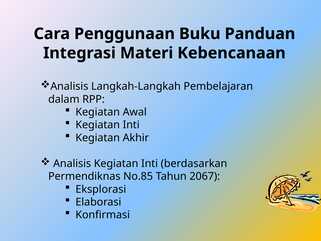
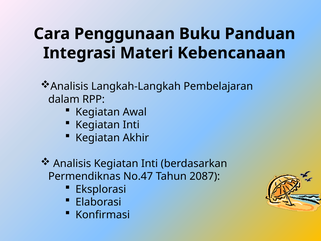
No.85: No.85 -> No.47 (138, 176)
2067: 2067 -> 2087 (205, 176)
